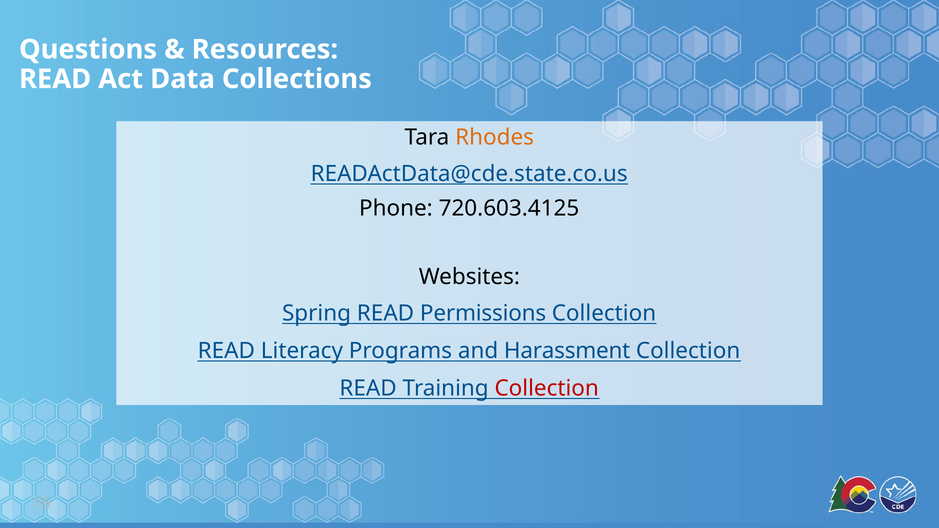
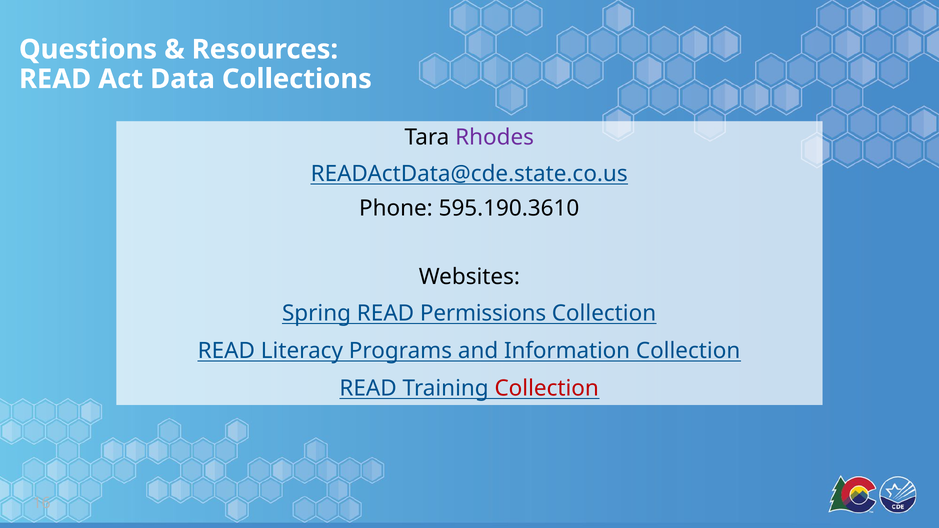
Rhodes colour: orange -> purple (495, 137)
720.603.4125: 720.603.4125 -> 595.190.3610 (509, 209)
Harassment: Harassment -> Information (567, 351)
